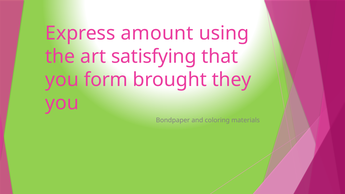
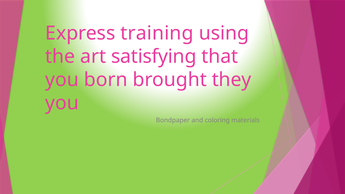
amount: amount -> training (157, 33)
form: form -> born (106, 80)
